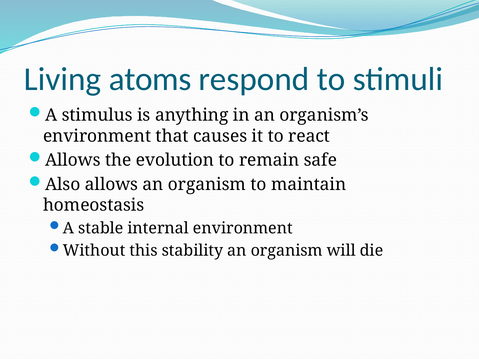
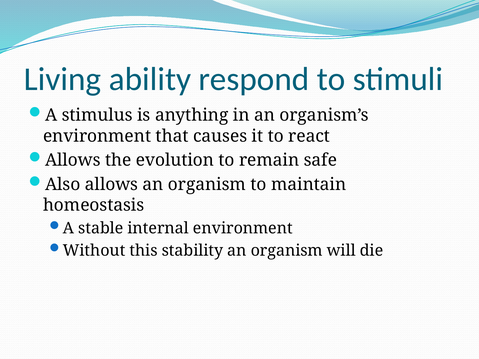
atoms: atoms -> ability (150, 79)
